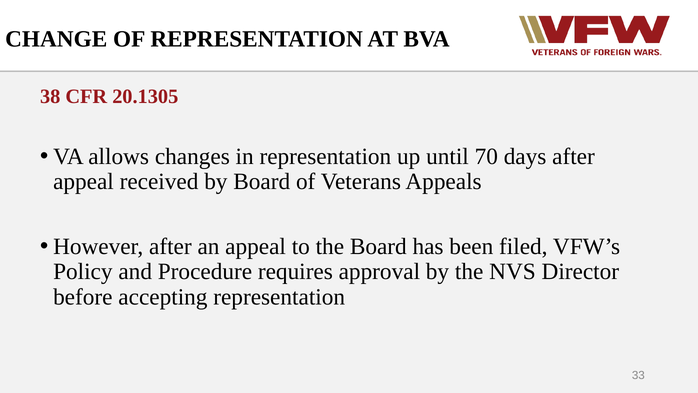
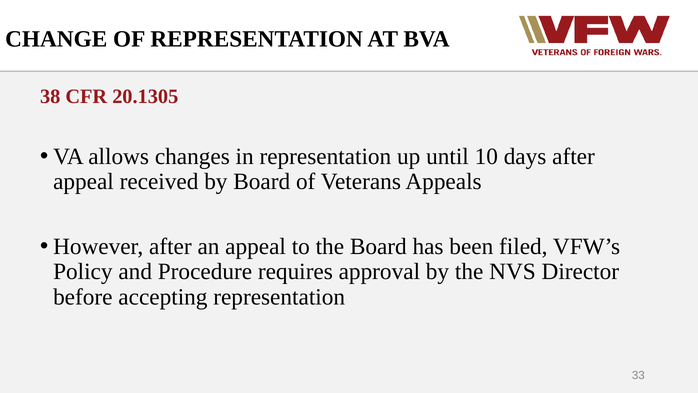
70: 70 -> 10 (486, 156)
